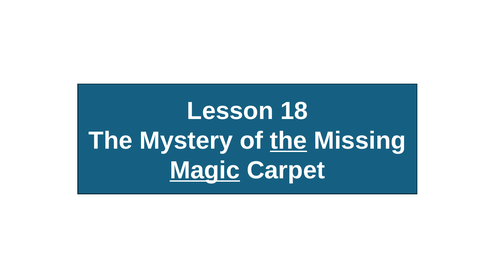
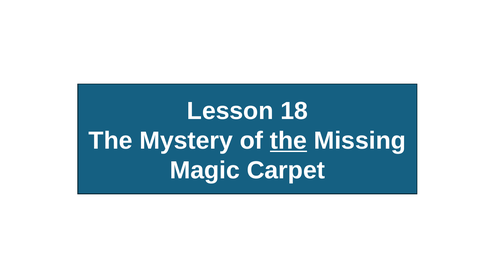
Magic underline: present -> none (205, 171)
